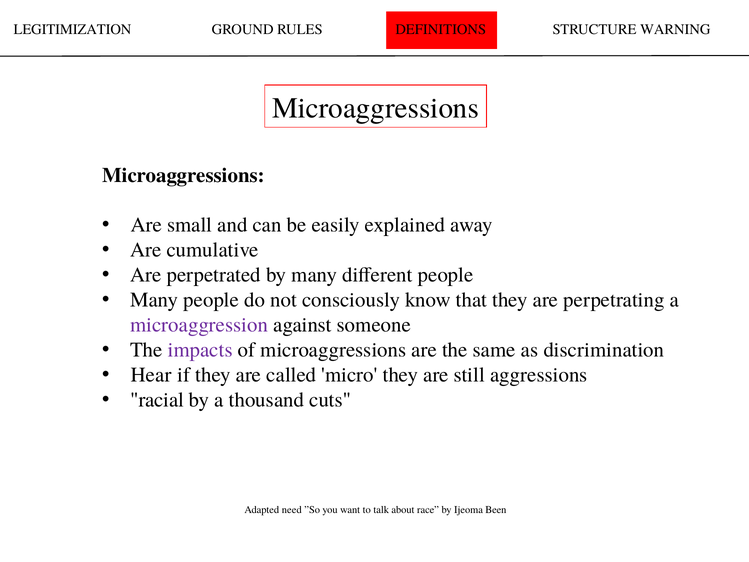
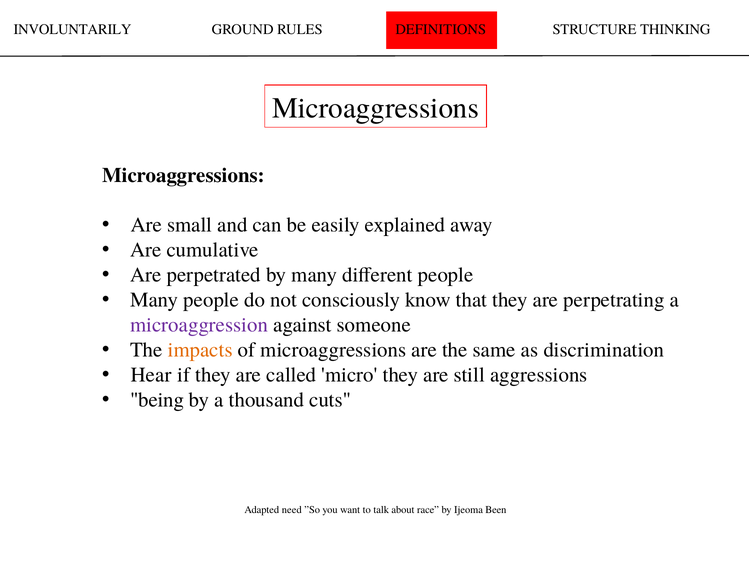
LEGITIMIZATION: LEGITIMIZATION -> INVOLUNTARILY (73, 30)
WARNING: WARNING -> THINKING (675, 30)
impacts colour: purple -> orange (200, 350)
racial: racial -> being (157, 400)
